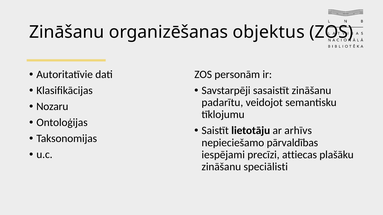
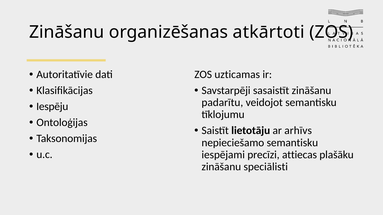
objektus: objektus -> atkārtoti (269, 32)
personām: personām -> uzticamas (237, 75)
Nozaru: Nozaru -> Iespēju (52, 107)
nepieciešamo pārvaldības: pārvaldības -> semantisku (292, 143)
